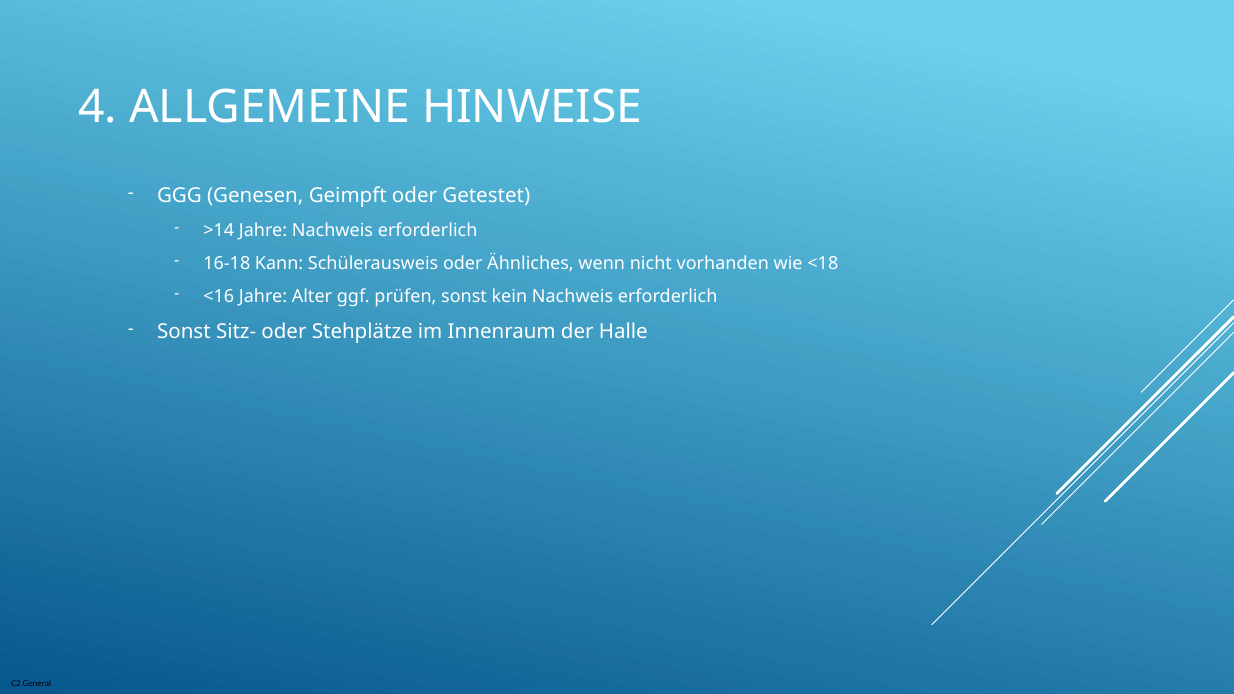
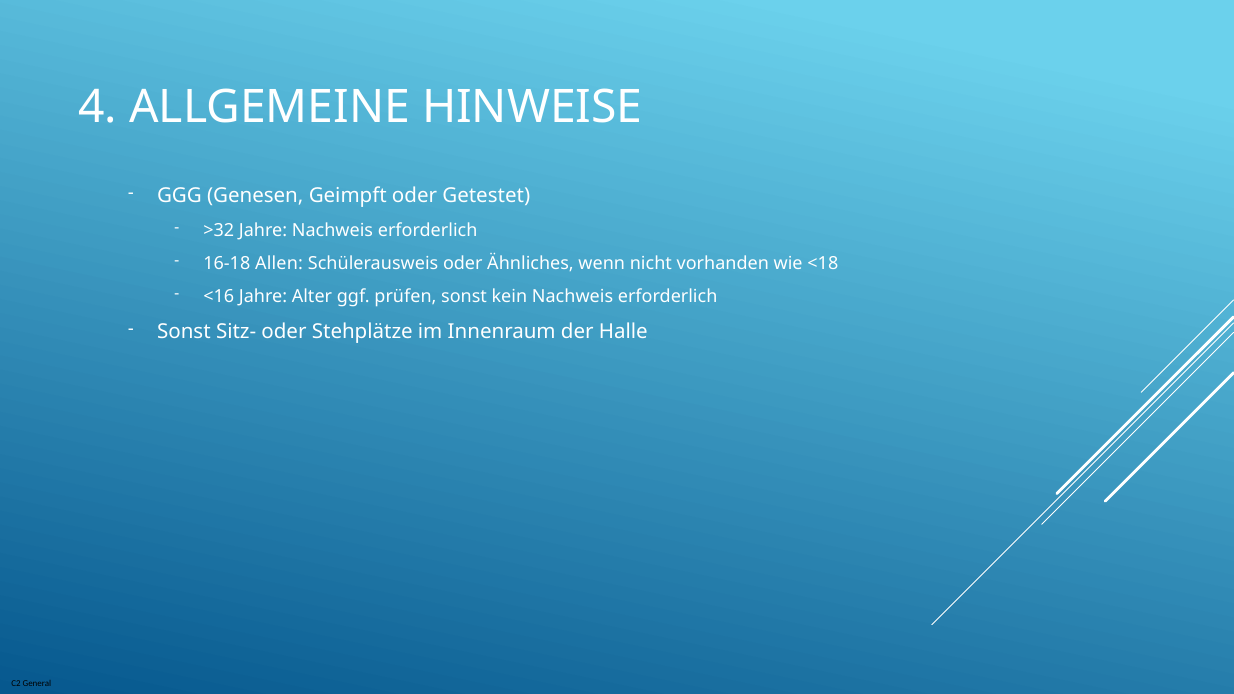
>14: >14 -> >32 (219, 231)
Kann: Kann -> Allen (279, 264)
